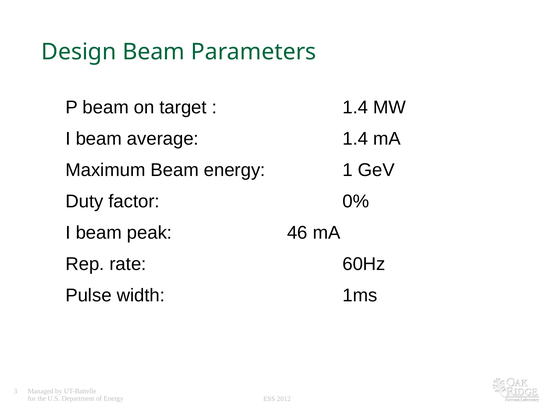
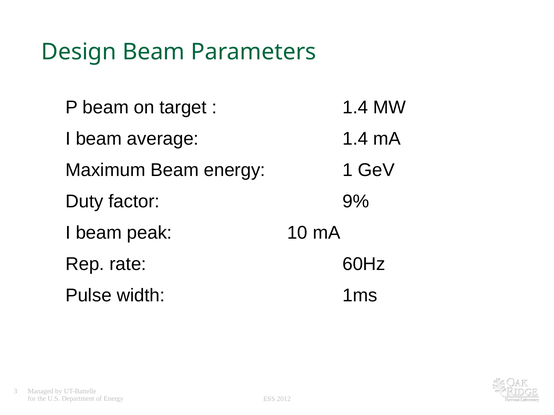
0%: 0% -> 9% (356, 202)
46: 46 -> 10 (297, 233)
